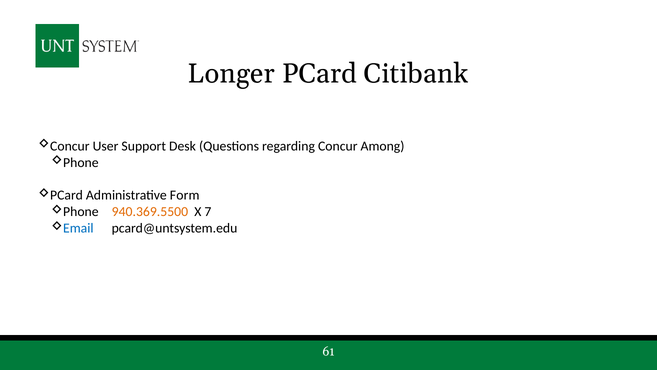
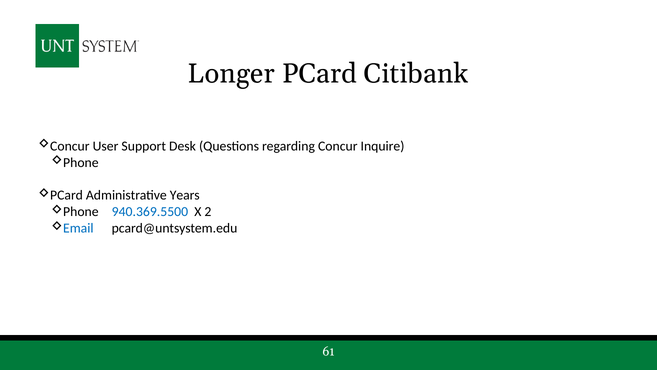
Among: Among -> Inquire (383, 146)
Form: Form -> Years (185, 195)
940.369.5500 colour: orange -> blue (150, 212)
7: 7 -> 2 (208, 212)
